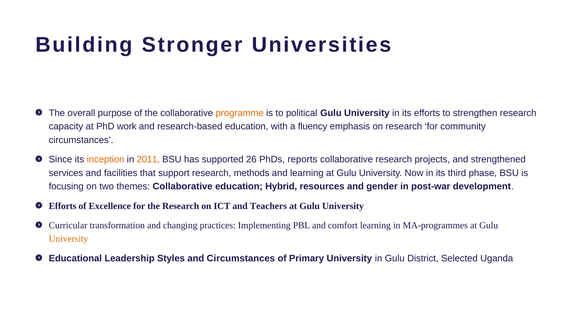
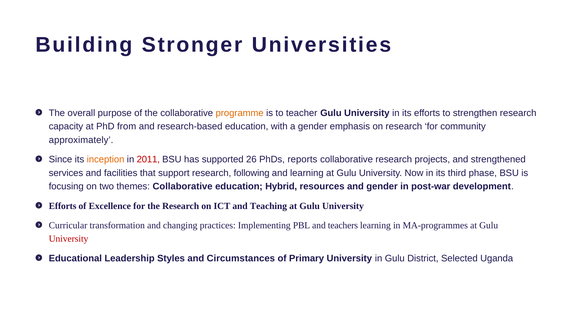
political: political -> teacher (302, 113)
work: work -> from (127, 126)
a fluency: fluency -> gender (313, 126)
circumstances: circumstances -> approximately (81, 140)
2011 colour: orange -> red (148, 159)
methods: methods -> following (252, 173)
Teachers: Teachers -> Teaching (268, 206)
comfort: comfort -> teachers (343, 225)
University colour: orange -> red (69, 239)
